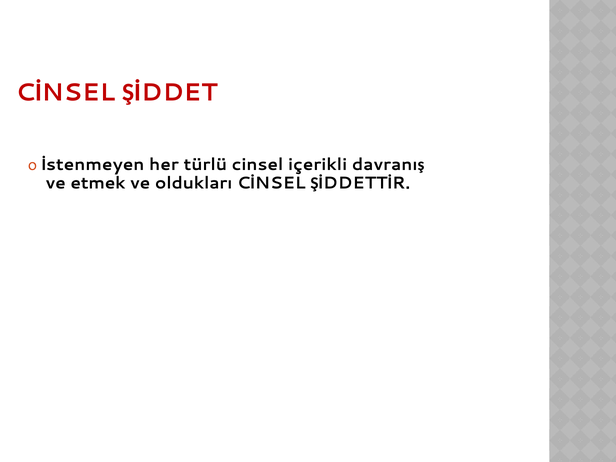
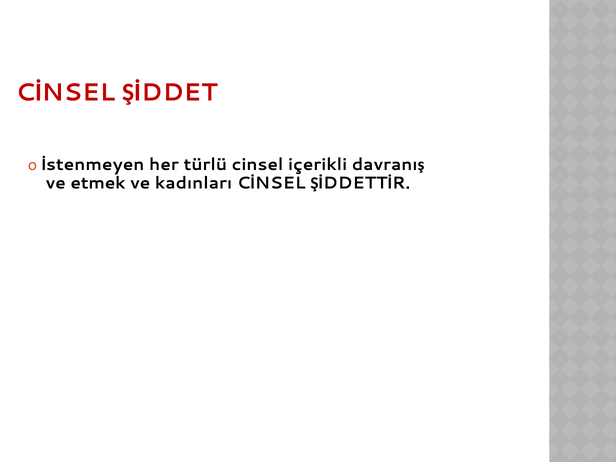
oldukları: oldukları -> kadınları (194, 183)
